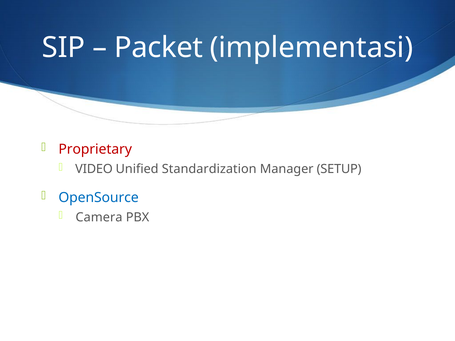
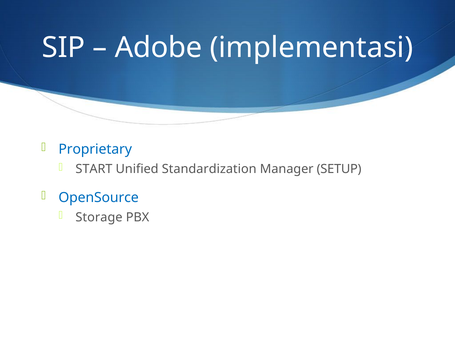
Packet: Packet -> Adobe (159, 48)
Proprietary colour: red -> blue (95, 149)
VIDEO: VIDEO -> START (94, 169)
Camera: Camera -> Storage (99, 217)
